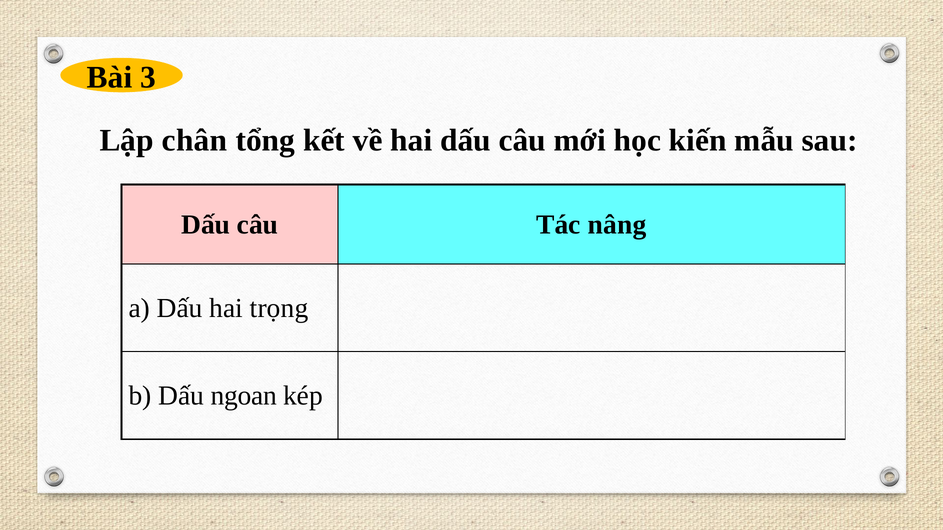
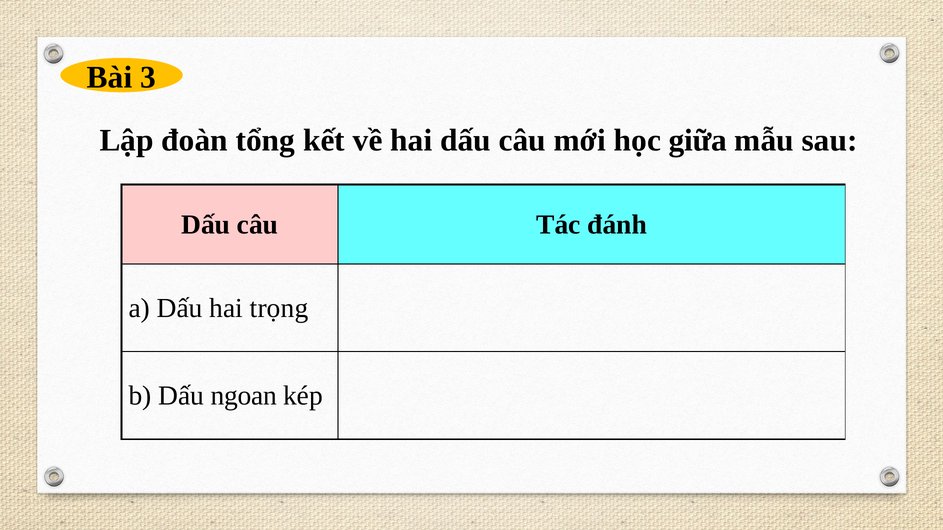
chân: chân -> đoàn (195, 140)
kiến: kiến -> giữa (698, 140)
nâng: nâng -> đánh (617, 225)
